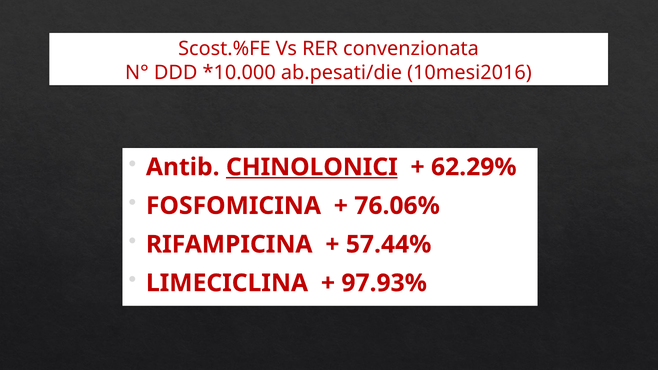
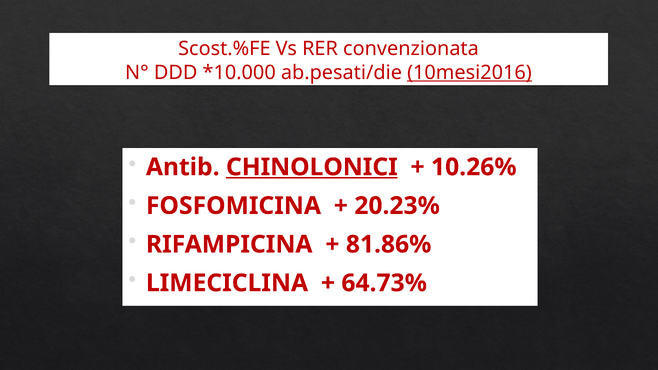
10mesi2016 underline: none -> present (469, 73)
62.29%: 62.29% -> 10.26% (474, 167)
76.06%: 76.06% -> 20.23% (397, 206)
57.44%: 57.44% -> 81.86% (389, 244)
97.93%: 97.93% -> 64.73% (384, 283)
